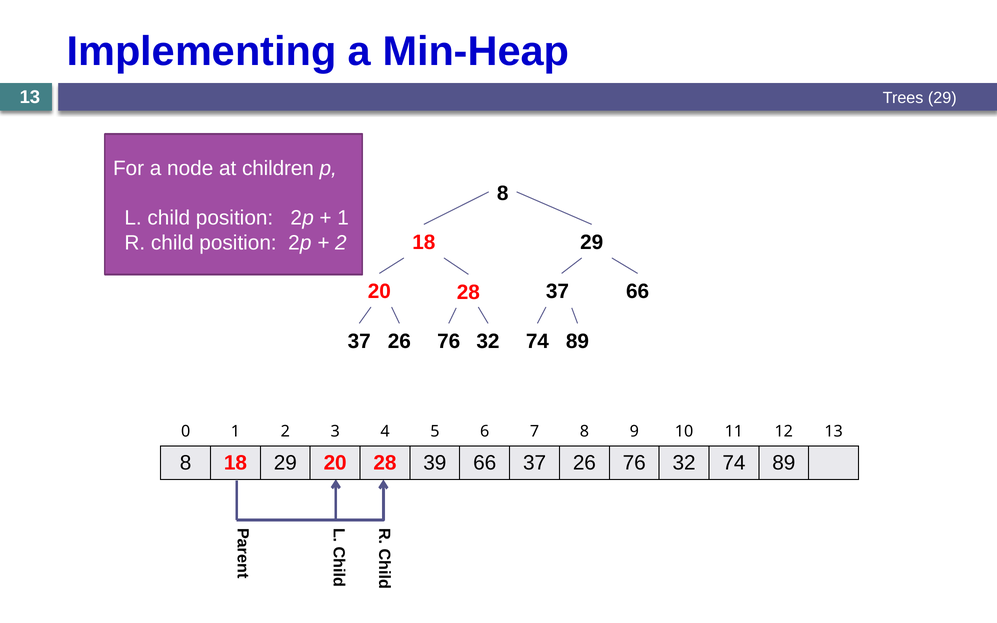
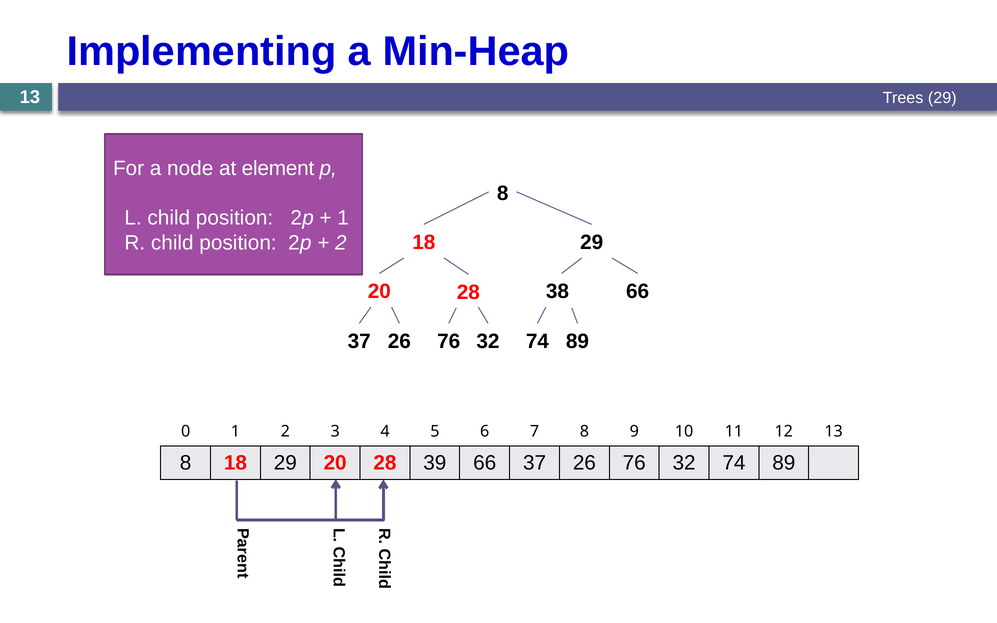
children: children -> element (278, 168)
28 37: 37 -> 38 (557, 291)
